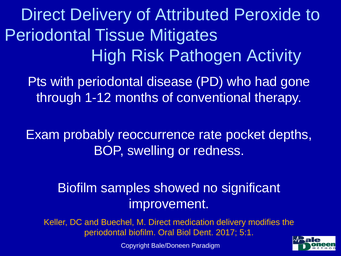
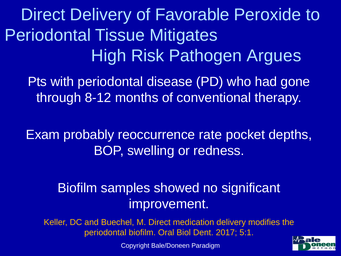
Attributed: Attributed -> Favorable (192, 15)
Activity: Activity -> Argues (274, 56)
1-12: 1-12 -> 8-12 (98, 98)
